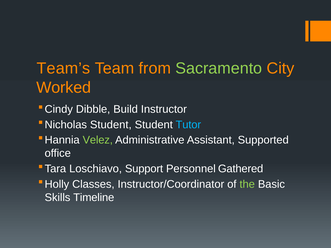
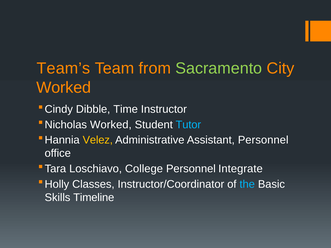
Build: Build -> Time (126, 109)
Student: Student -> Worked (111, 125)
Velez colour: light green -> yellow (98, 140)
Assistant Supported: Supported -> Personnel (263, 140)
Support: Support -> College (144, 169)
Gathered: Gathered -> Integrate (241, 169)
the colour: light green -> light blue (247, 184)
